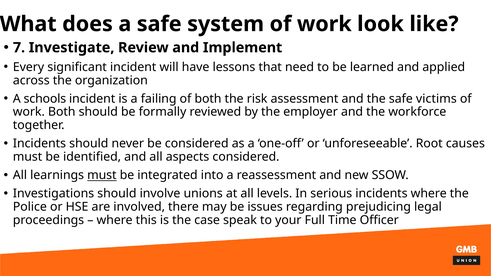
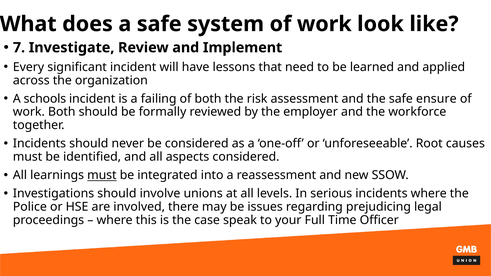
victims: victims -> ensure (436, 99)
